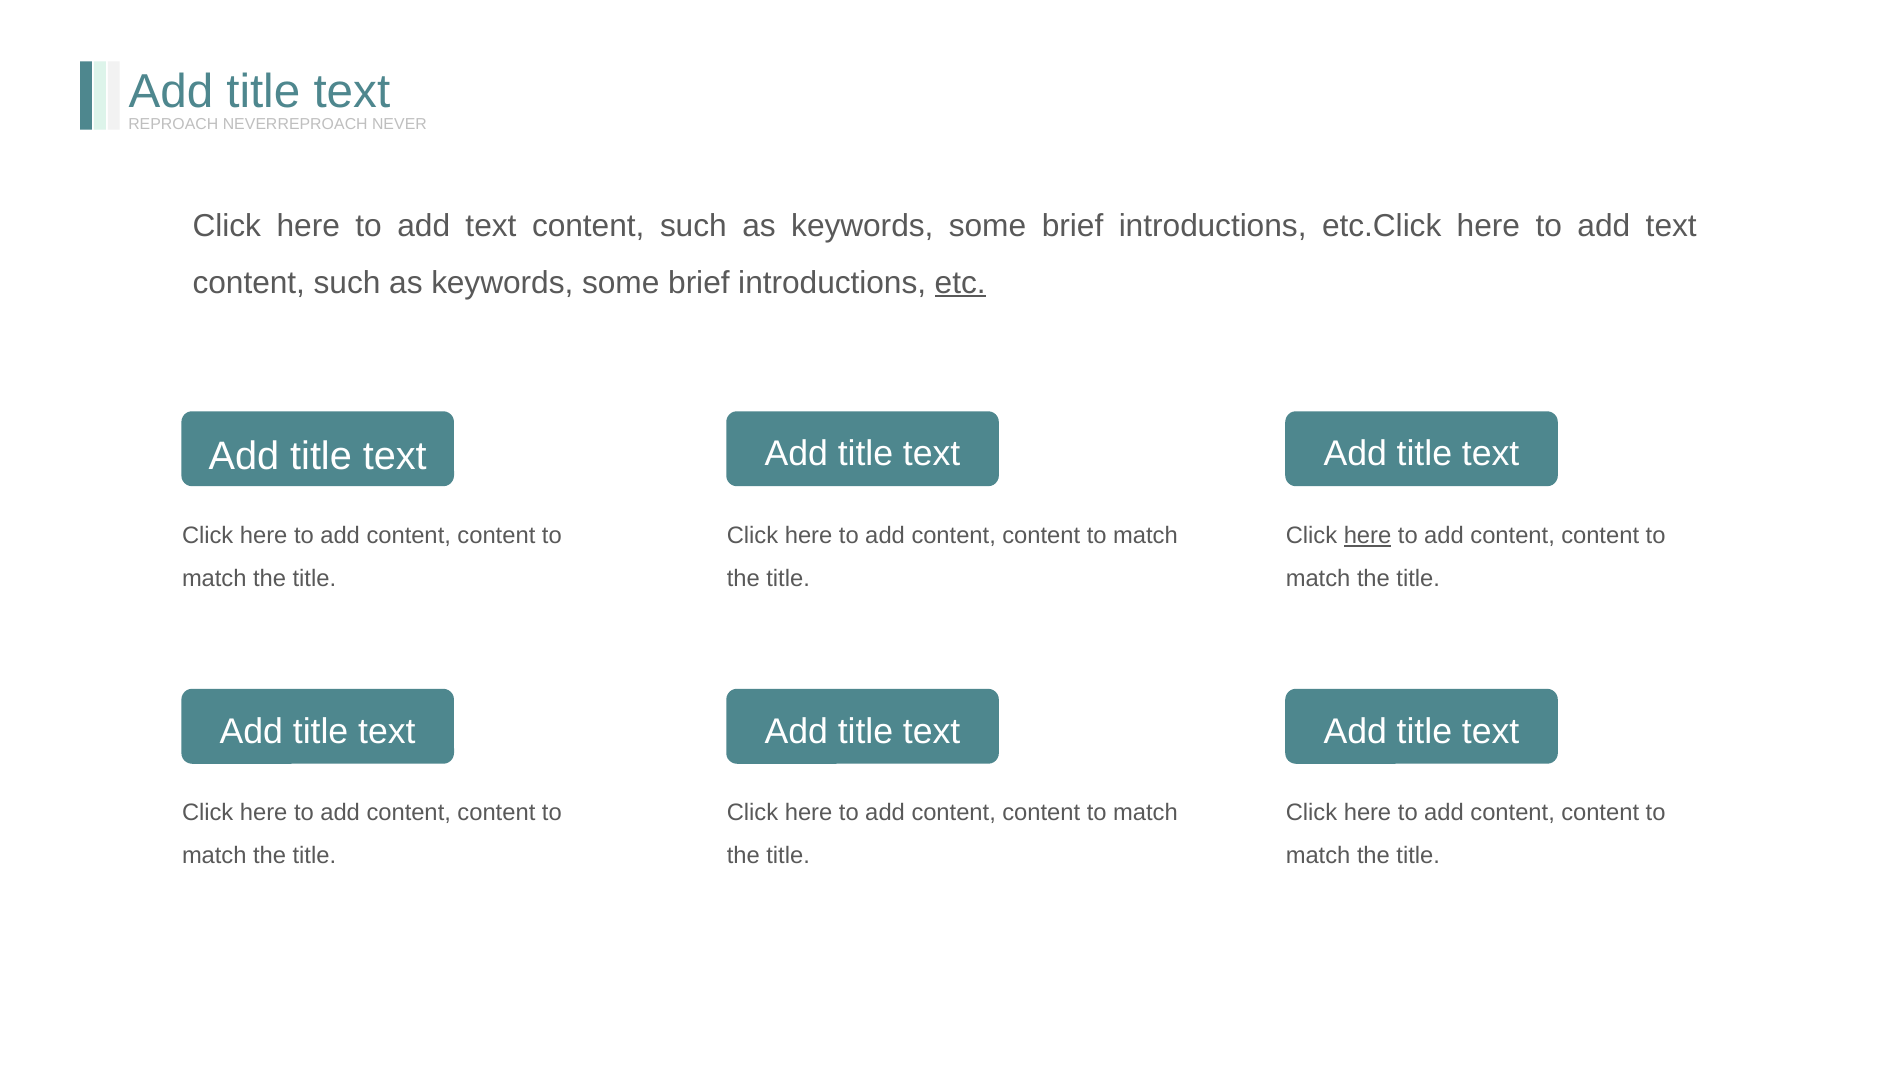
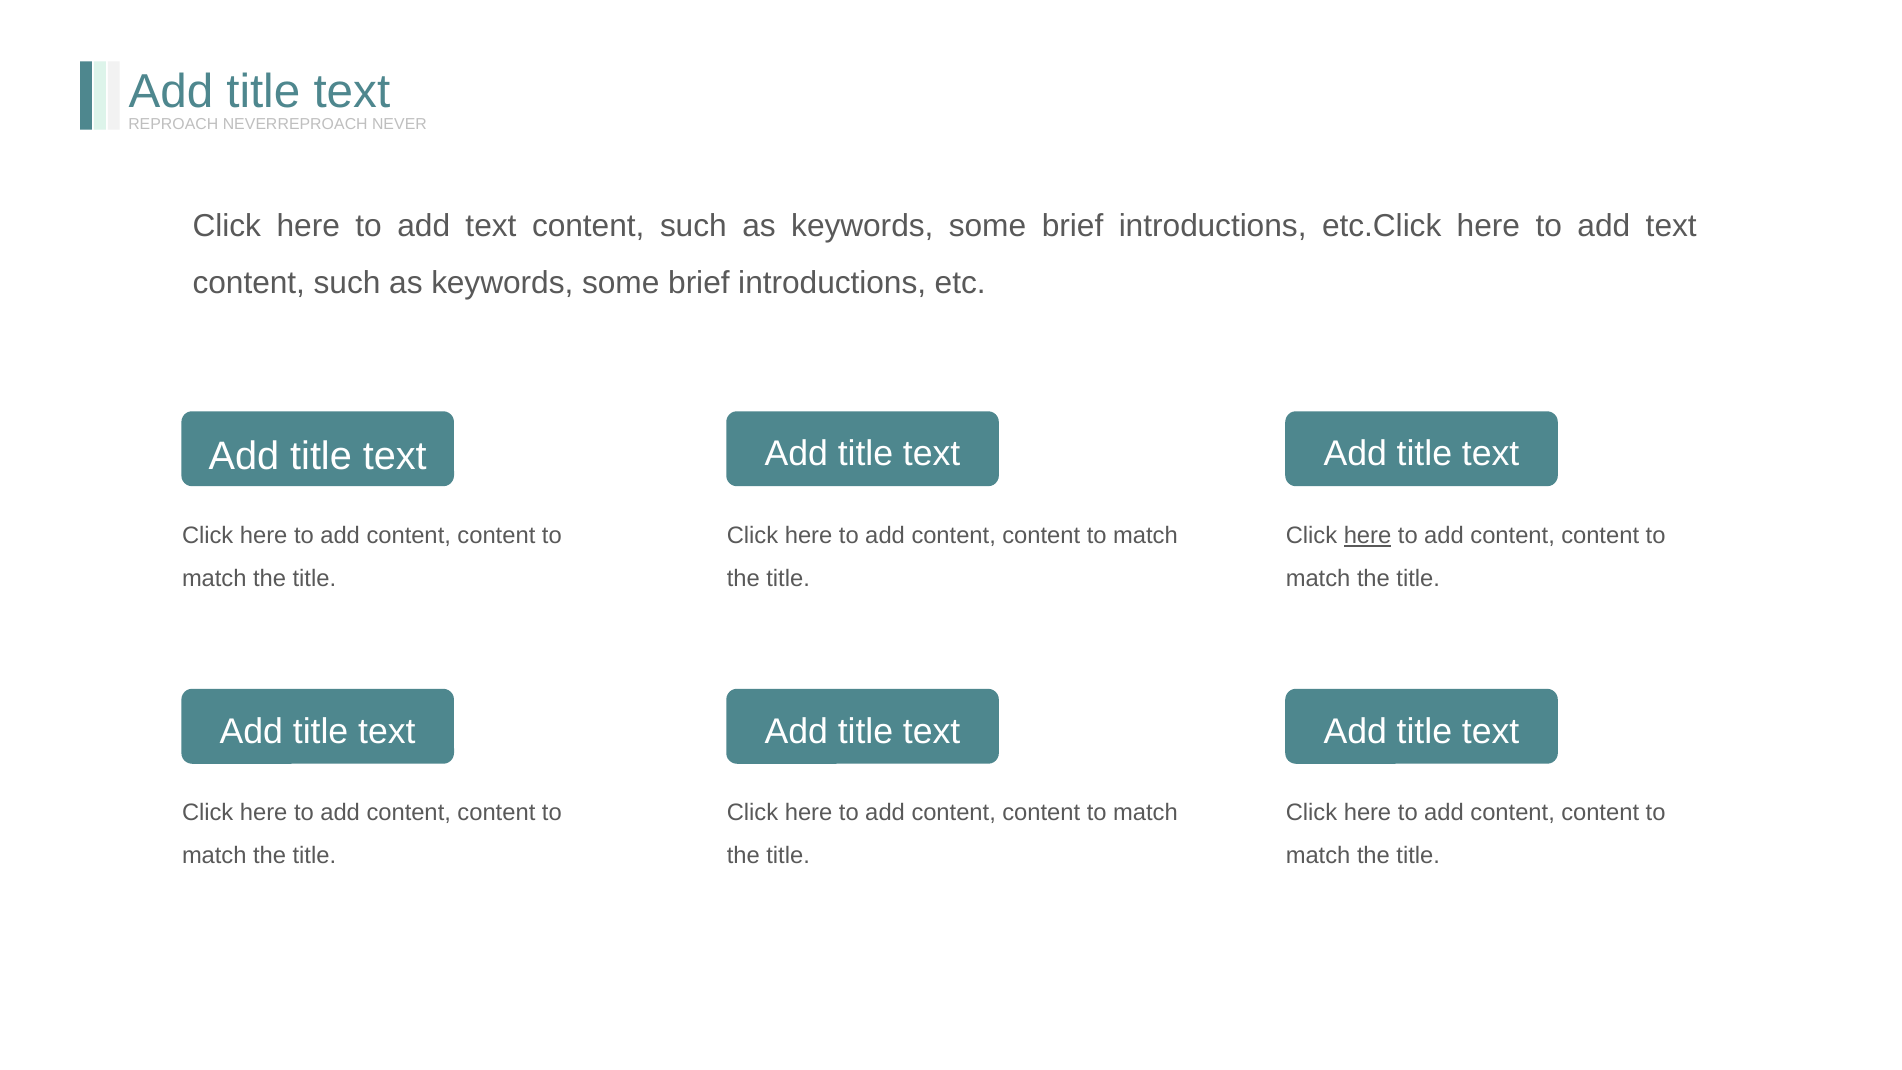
etc underline: present -> none (960, 283)
